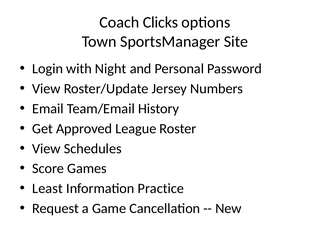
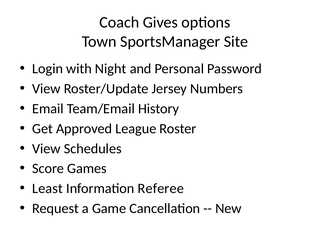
Clicks: Clicks -> Gives (160, 22)
Practice: Practice -> Referee (161, 189)
